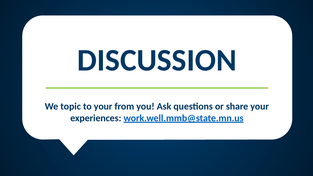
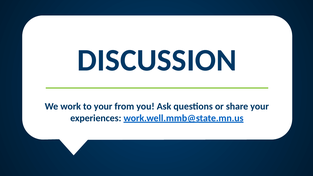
topic: topic -> work (71, 106)
